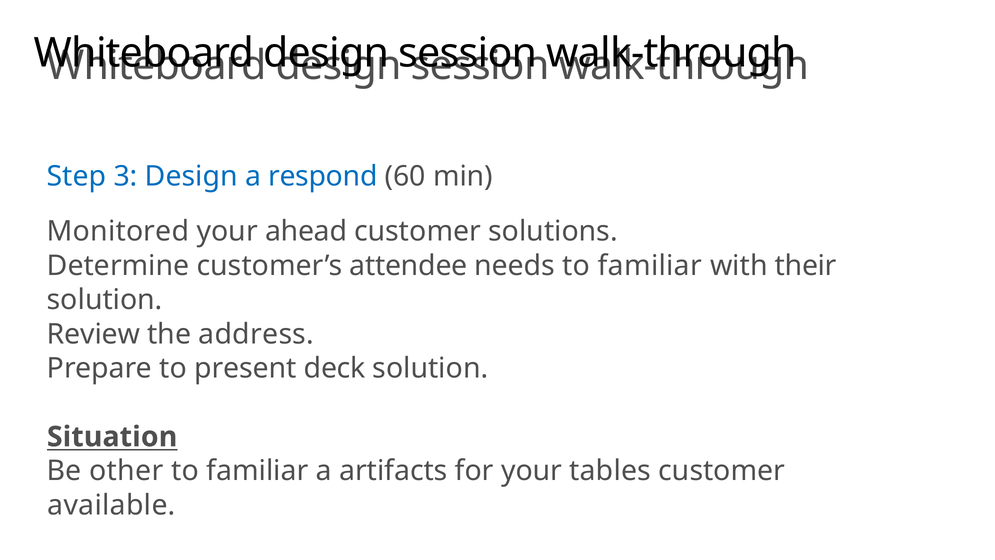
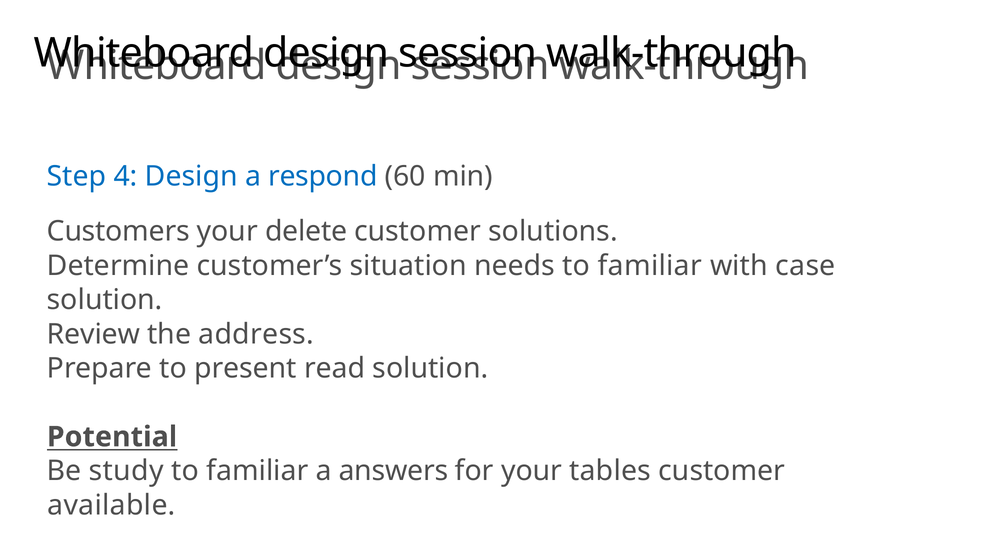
3: 3 -> 4 (126, 176)
Monitored: Monitored -> Customers (118, 231)
ahead: ahead -> delete (306, 231)
attendee: attendee -> situation (408, 266)
their: their -> case (805, 266)
deck: deck -> read (335, 368)
Situation: Situation -> Potential (112, 437)
other: other -> study (126, 471)
artifacts: artifacts -> answers (394, 471)
